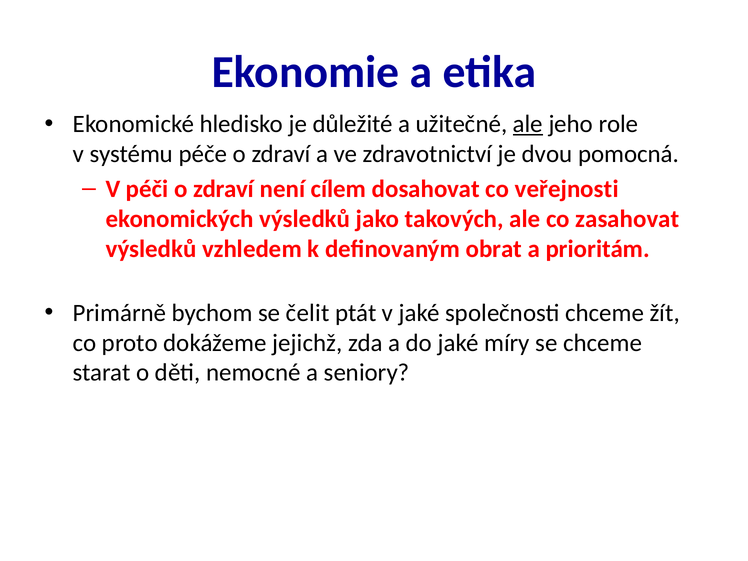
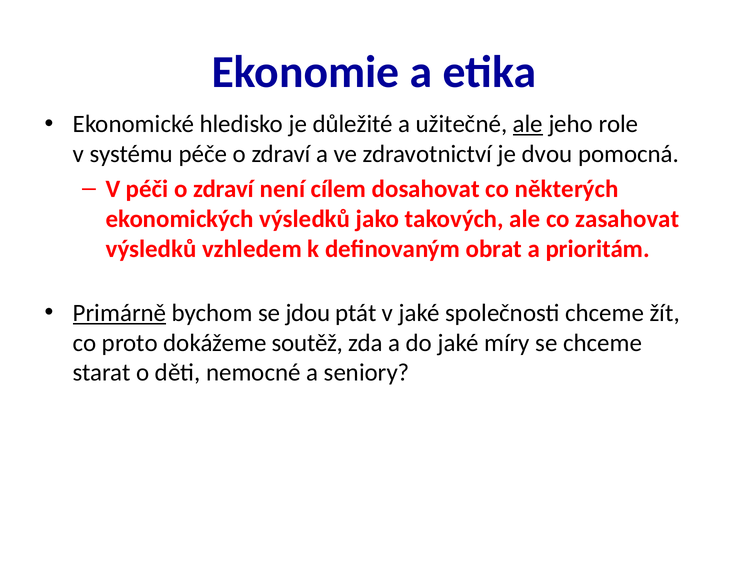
veřejnosti: veřejnosti -> některých (567, 189)
Primárně underline: none -> present (120, 313)
čelit: čelit -> jdou (308, 313)
jejichž: jejichž -> soutěž (308, 343)
